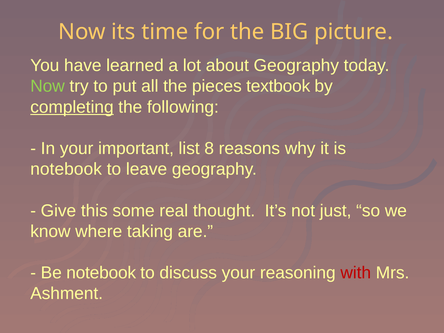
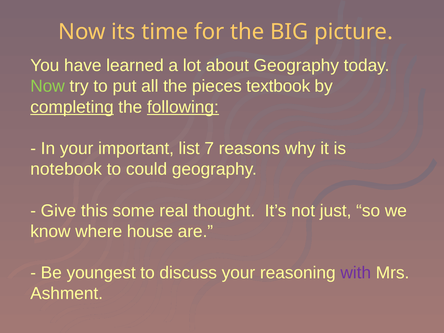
following underline: none -> present (183, 107)
8: 8 -> 7 (209, 148)
leave: leave -> could (147, 169)
taking: taking -> house (150, 231)
Be notebook: notebook -> youngest (101, 273)
with colour: red -> purple (356, 273)
